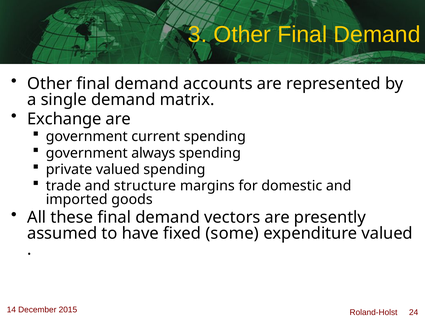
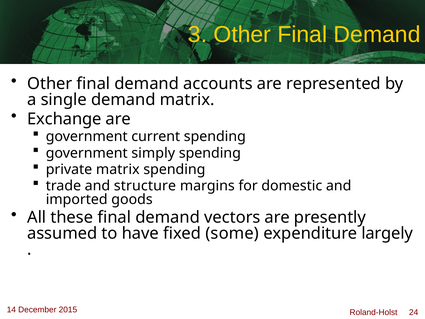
always: always -> simply (153, 153)
private valued: valued -> matrix (118, 169)
expenditure valued: valued -> largely (387, 233)
